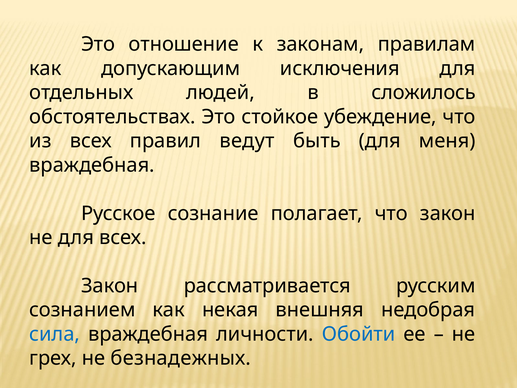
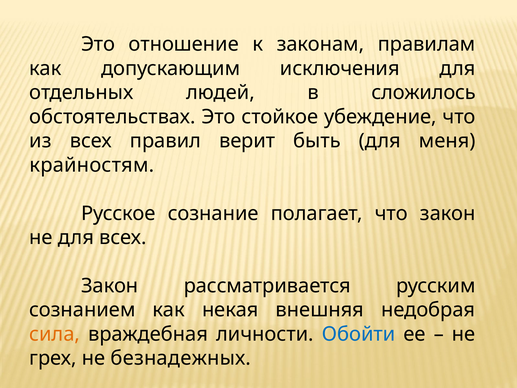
ведут: ведут -> верит (247, 141)
враждебная: враждебная -> крайностям (92, 165)
сила colour: blue -> orange (55, 334)
